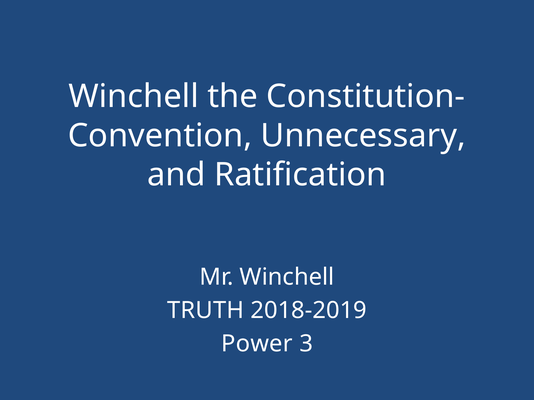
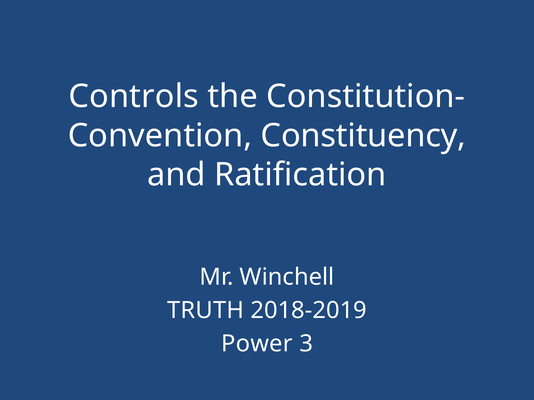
Winchell: Winchell -> Controls (134, 97)
Unnecessary: Unnecessary -> Constituency (363, 136)
